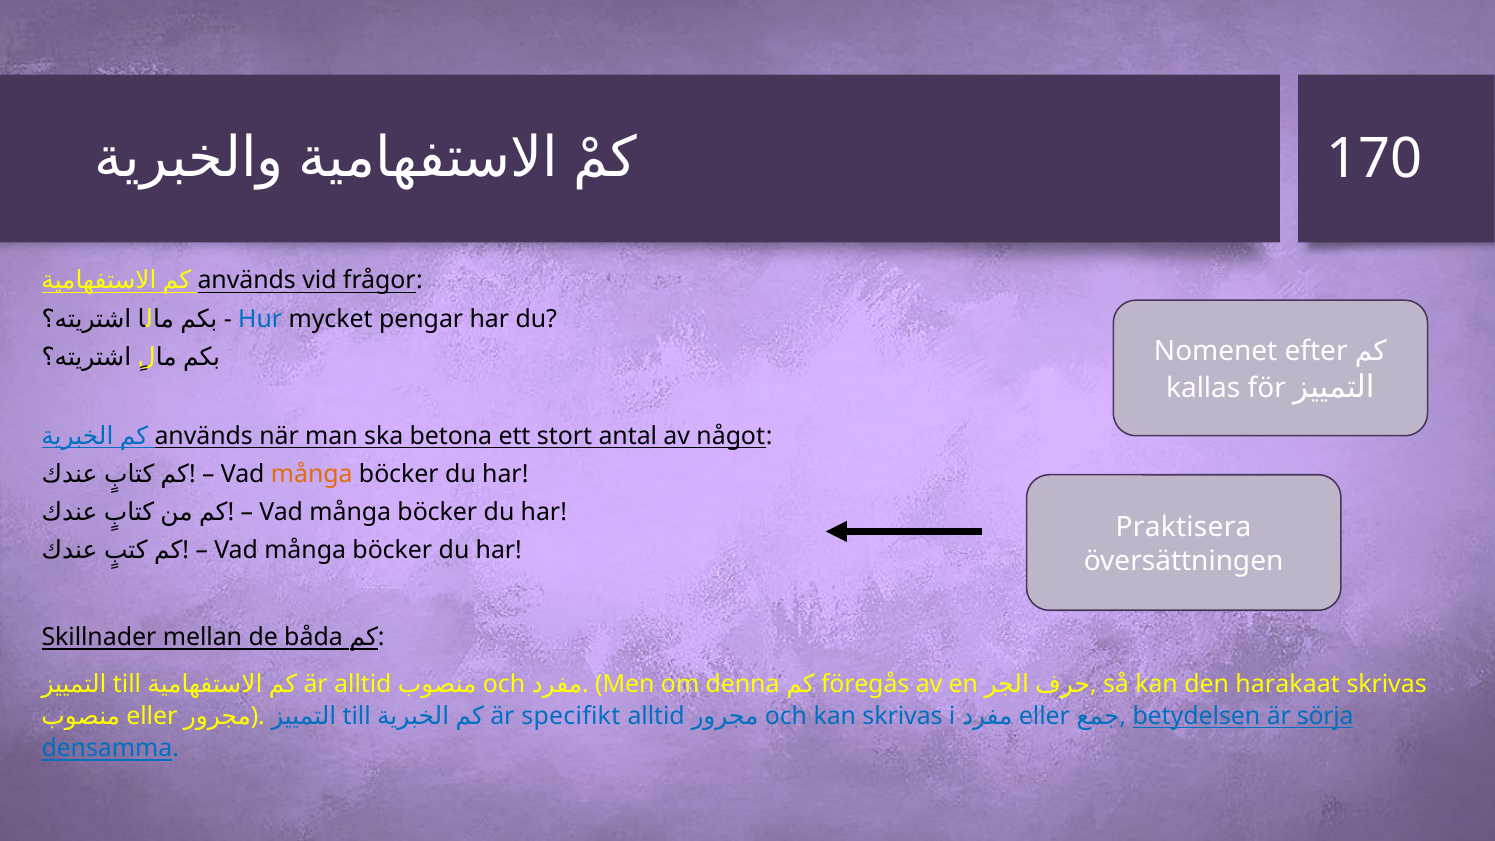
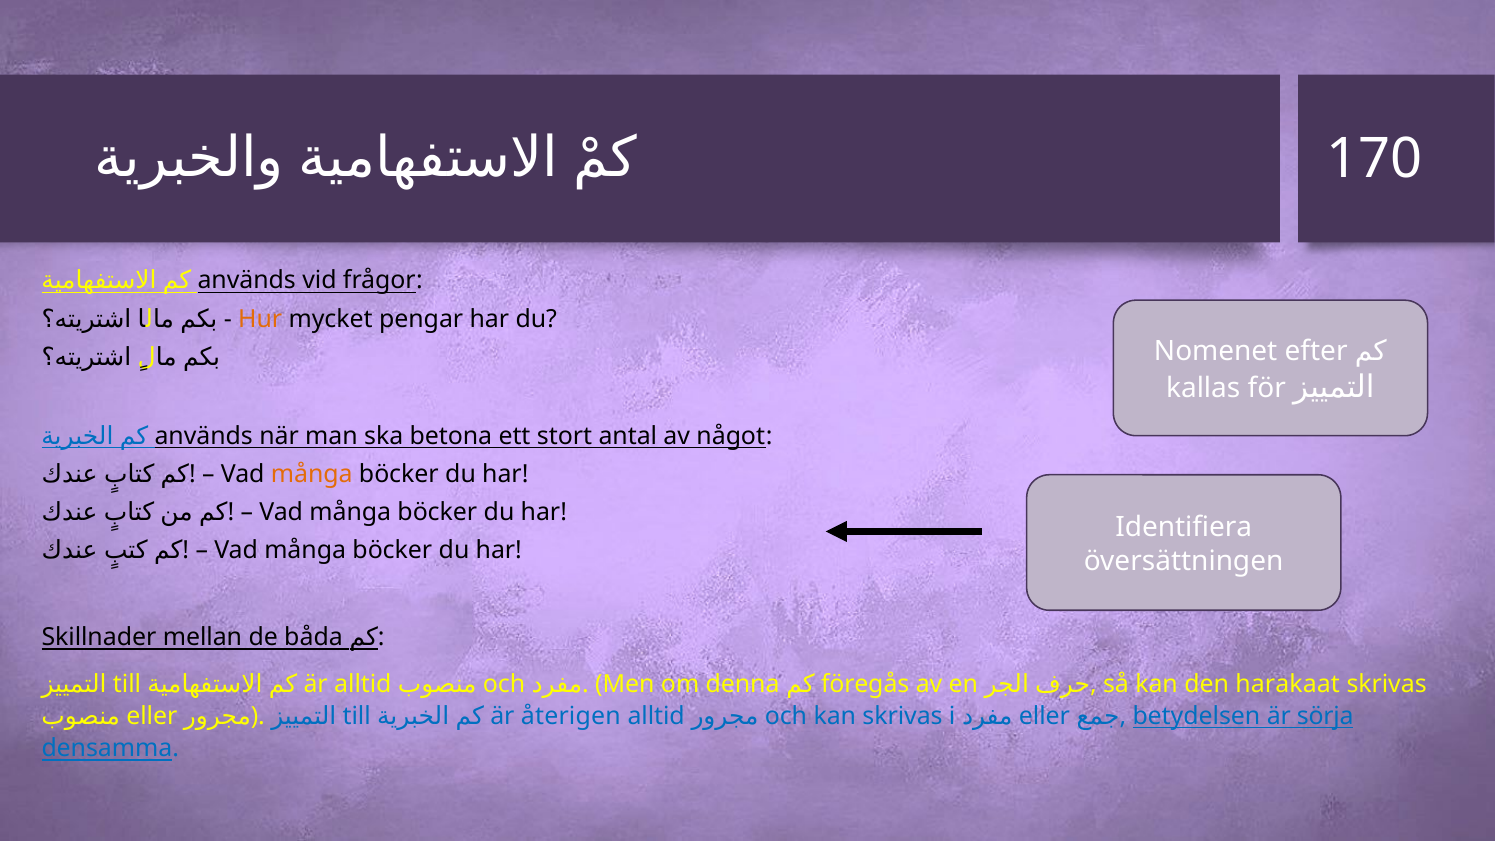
Hur colour: blue -> orange (260, 319)
Praktisera: Praktisera -> Identifiera (1184, 528)
specifikt: specifikt -> återigen (571, 716)
